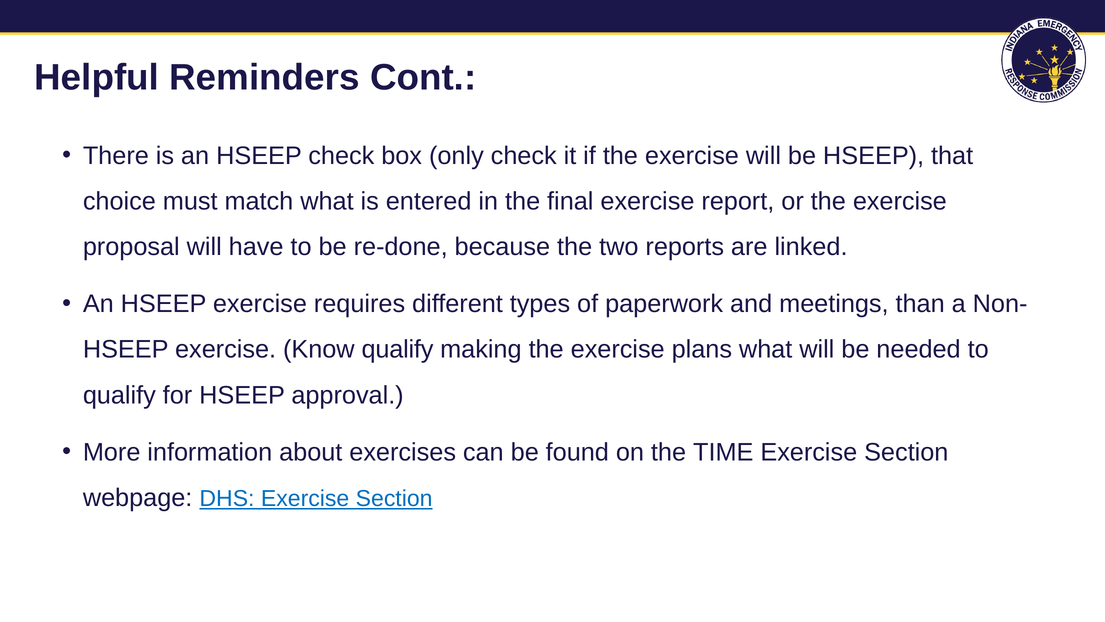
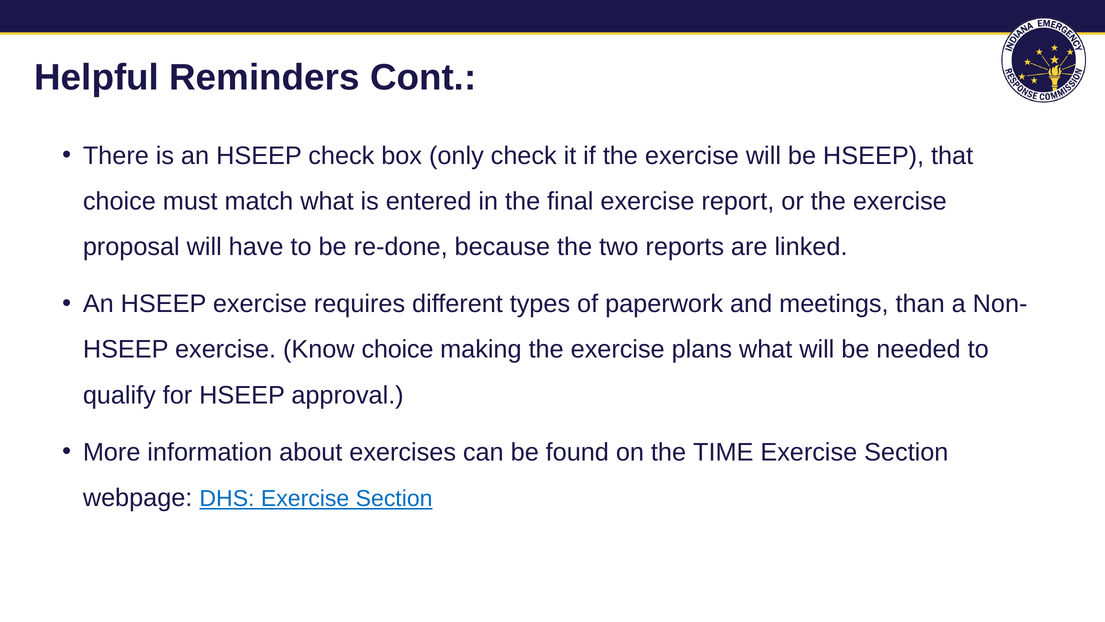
Know qualify: qualify -> choice (398, 349)
